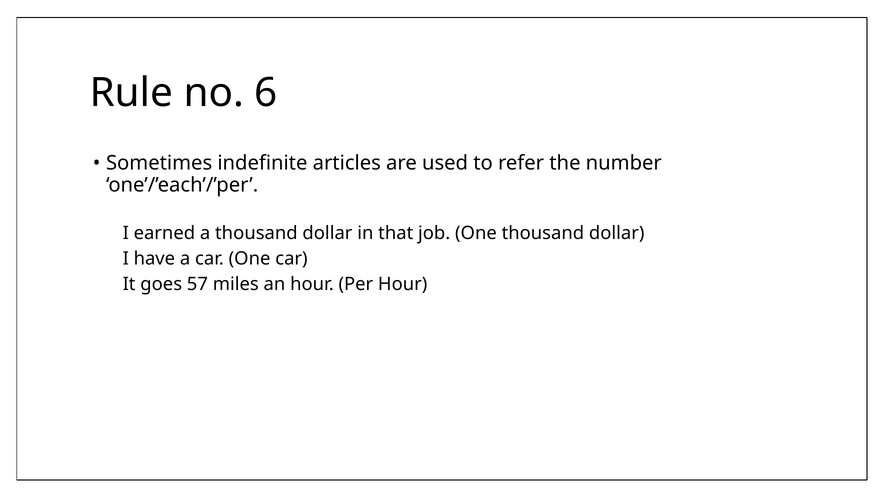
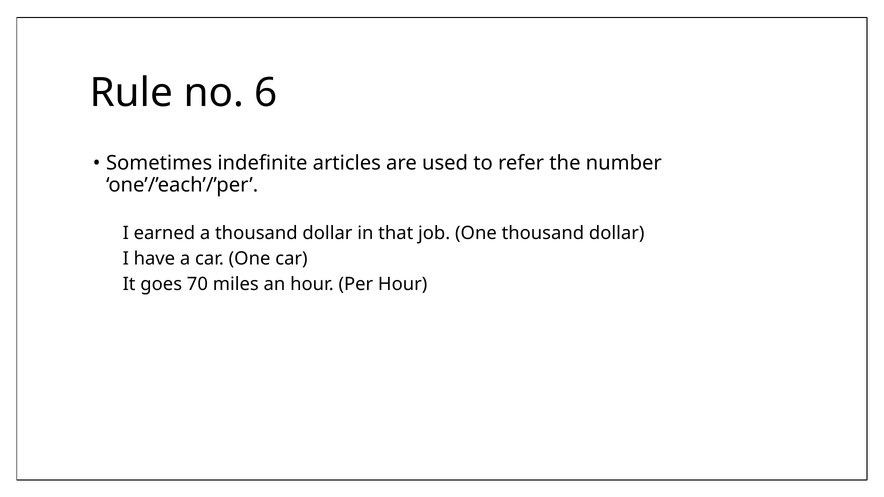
57: 57 -> 70 (197, 284)
